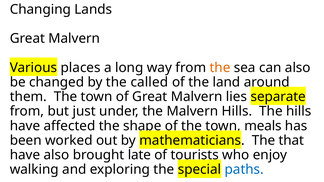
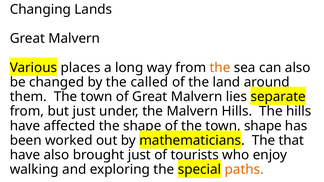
meals: meals -> shape (263, 126)
brought late: late -> just (139, 155)
paths colour: blue -> orange (244, 170)
